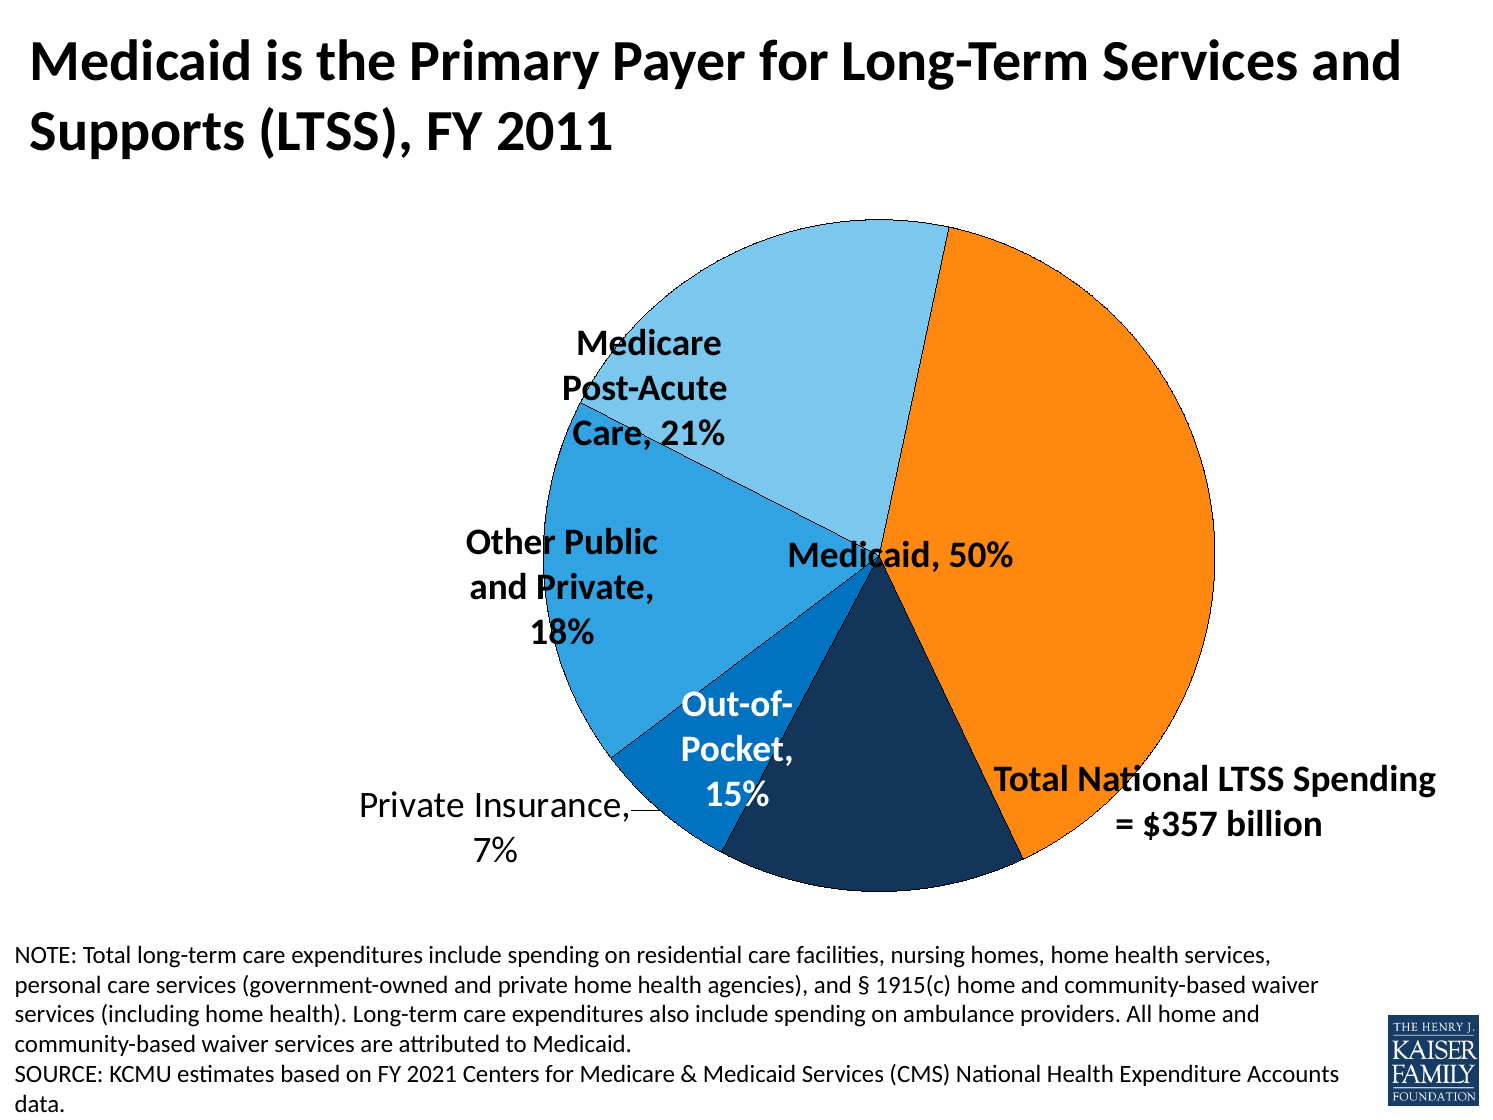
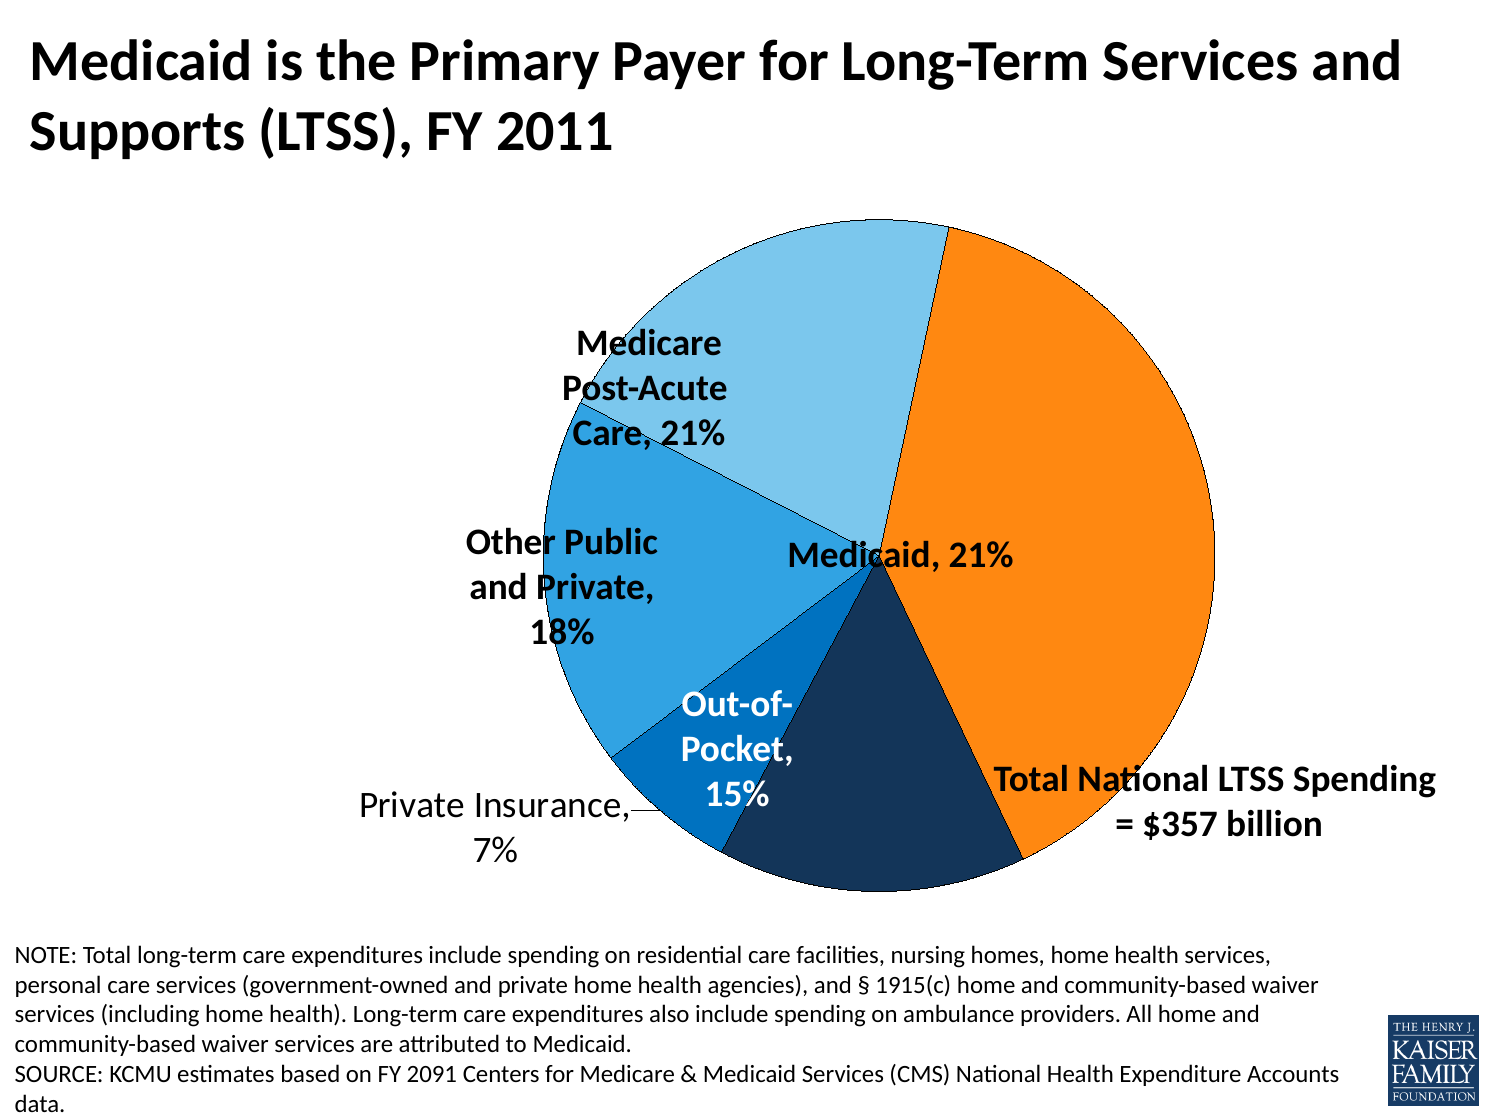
Medicaid 50%: 50% -> 21% (981, 555)
2021: 2021 -> 2091 (432, 1074)
